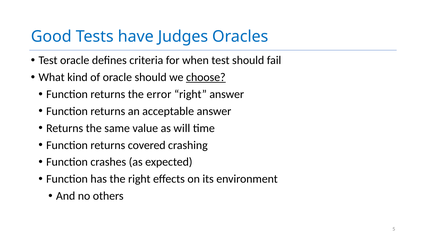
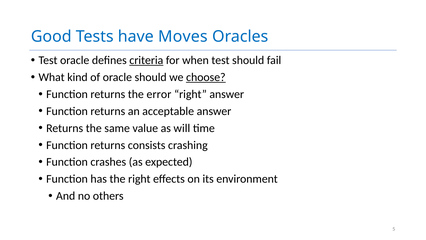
Judges: Judges -> Moves (183, 37)
criteria underline: none -> present (146, 60)
covered: covered -> consists (147, 145)
